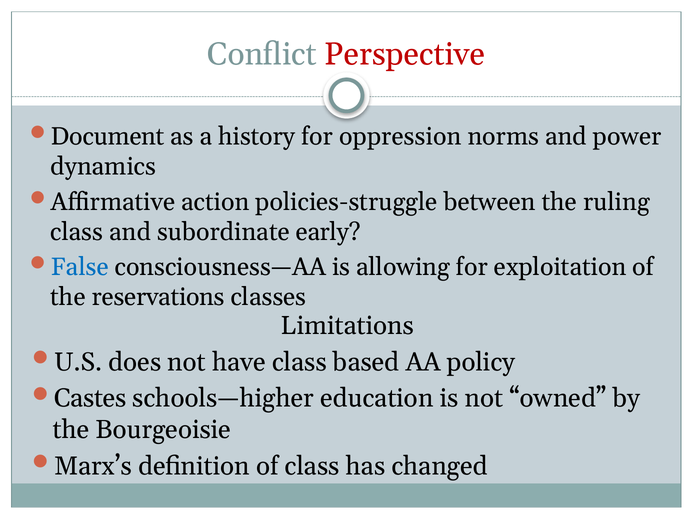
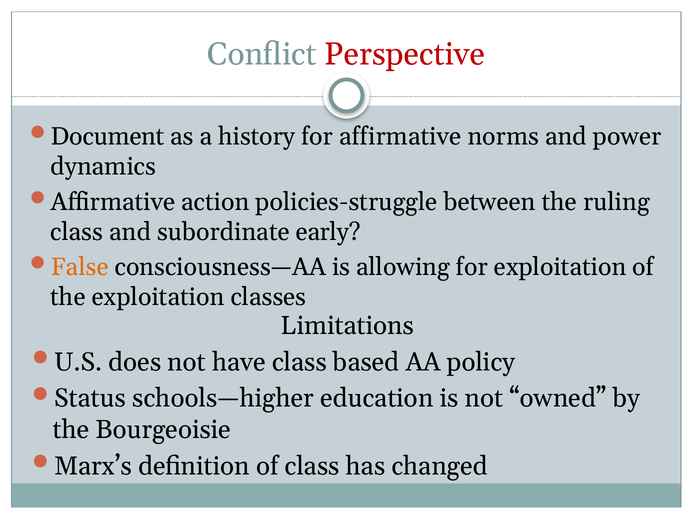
for oppression: oppression -> affirmative (400, 137)
False colour: blue -> orange (80, 267)
the reservations: reservations -> exploitation (158, 297)
Castes: Castes -> Status (90, 399)
